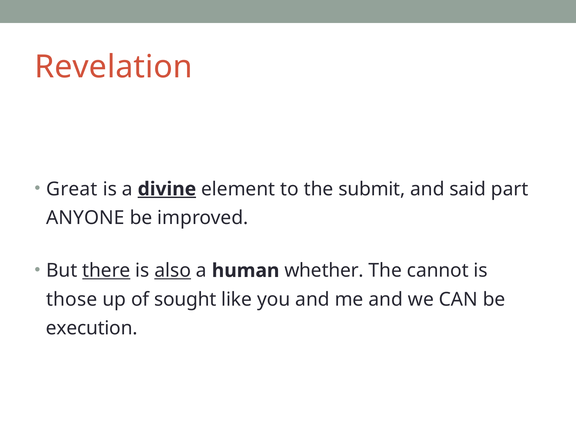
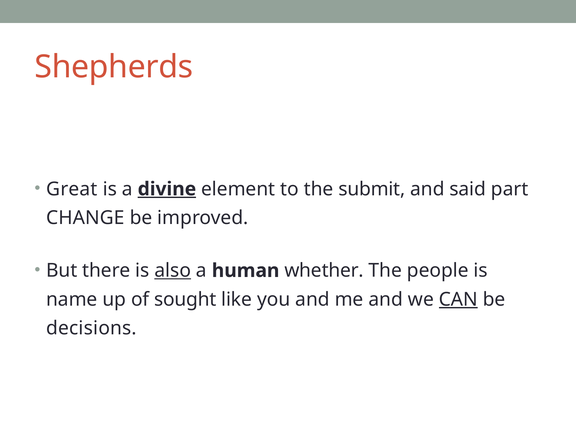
Revelation: Revelation -> Shepherds (114, 67)
ANYONE: ANYONE -> CHANGE (85, 218)
there underline: present -> none (106, 271)
cannot: cannot -> people (438, 271)
those: those -> name (72, 299)
CAN underline: none -> present (458, 299)
execution: execution -> decisions (91, 328)
